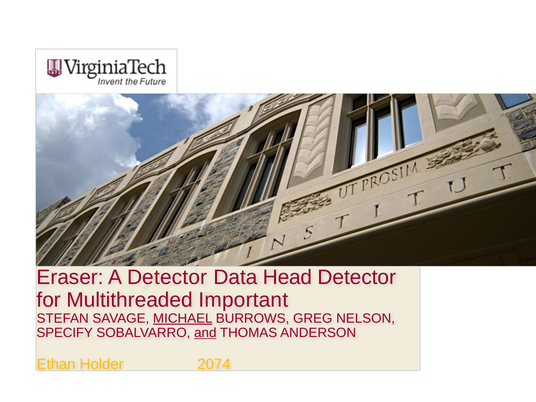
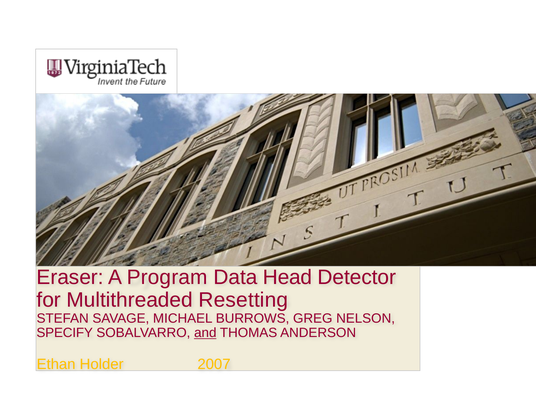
A Detector: Detector -> Program (167, 277)
Important: Important -> Resetting (243, 300)
MICHAEL underline: present -> none (183, 318)
2074: 2074 -> 2007 (214, 364)
